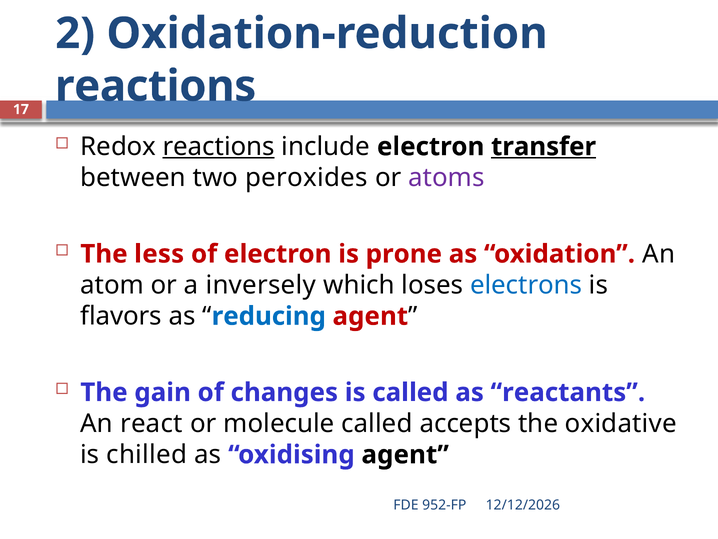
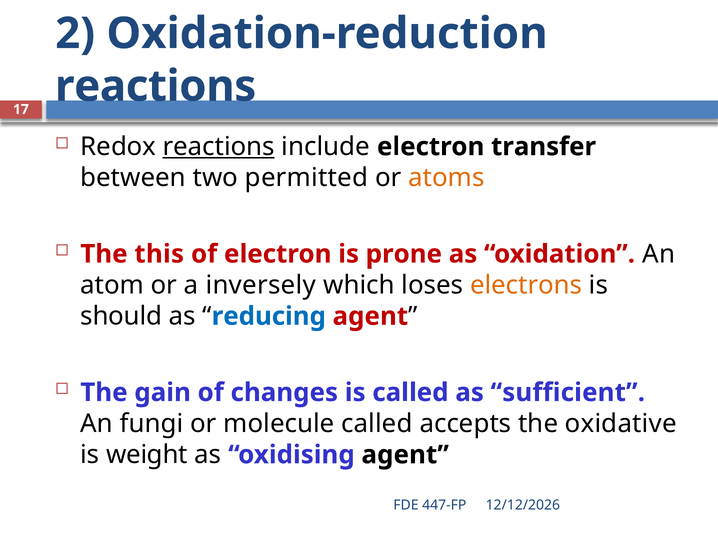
transfer underline: present -> none (544, 147)
peroxides: peroxides -> permitted (306, 178)
atoms colour: purple -> orange (446, 178)
less: less -> this (159, 254)
electrons colour: blue -> orange (526, 285)
flavors: flavors -> should (121, 316)
reactants: reactants -> sufficient (568, 392)
react: react -> fungi (152, 423)
chilled: chilled -> weight (147, 454)
952-FP: 952-FP -> 447-FP (444, 505)
